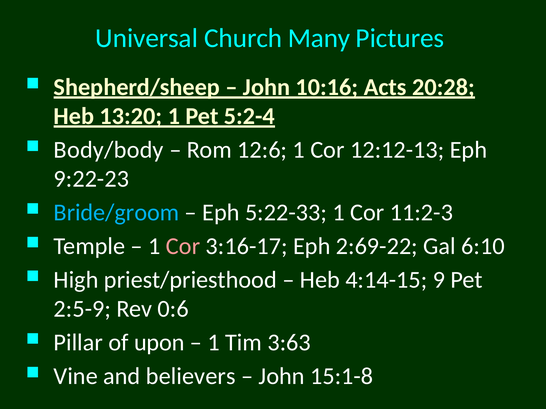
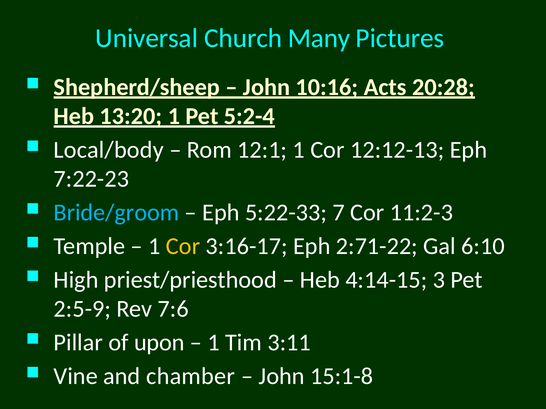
Body/body: Body/body -> Local/body (109, 150)
12:6: 12:6 -> 12:1 (262, 150)
9:22-23: 9:22-23 -> 7:22-23 (91, 179)
5:22-33 1: 1 -> 7 (339, 213)
Cor colour: pink -> yellow (183, 247)
2:69-22: 2:69-22 -> 2:71-22 (377, 247)
9: 9 -> 3 (439, 280)
0:6: 0:6 -> 7:6 (173, 309)
3:63: 3:63 -> 3:11 (289, 343)
believers: believers -> chamber (191, 377)
